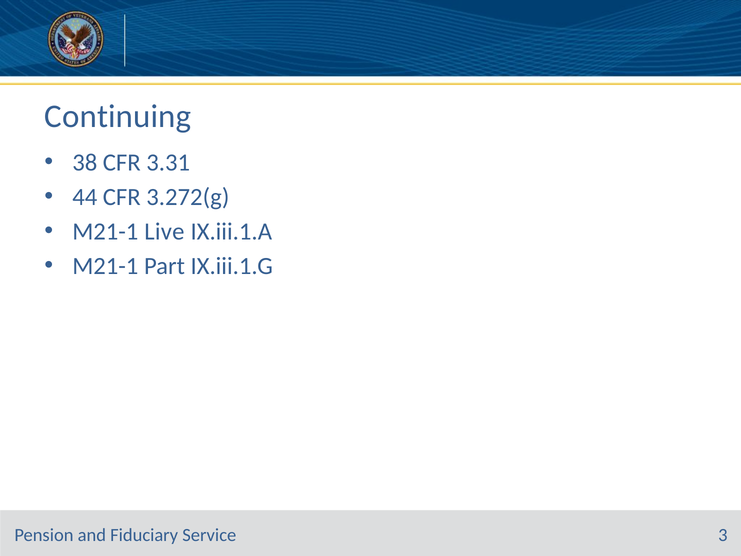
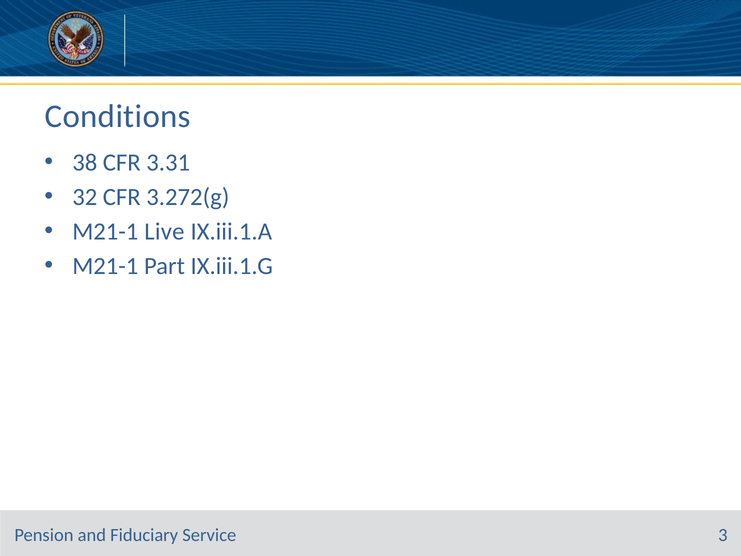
Continuing: Continuing -> Conditions (118, 117)
44: 44 -> 32 (85, 197)
